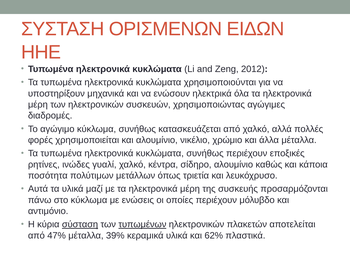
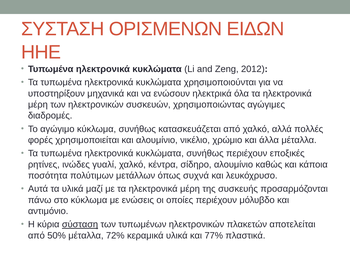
τριετία: τριετία -> συχνά (196, 176)
τυπωμένων underline: present -> none (142, 225)
47%: 47% -> 50% (57, 236)
39%: 39% -> 72% (115, 236)
62%: 62% -> 77% (214, 236)
